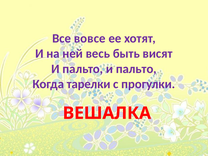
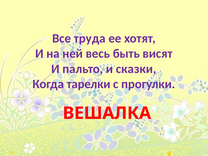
вовсе: вовсе -> труда (90, 38)
пальто и пальто: пальто -> сказки (136, 69)
